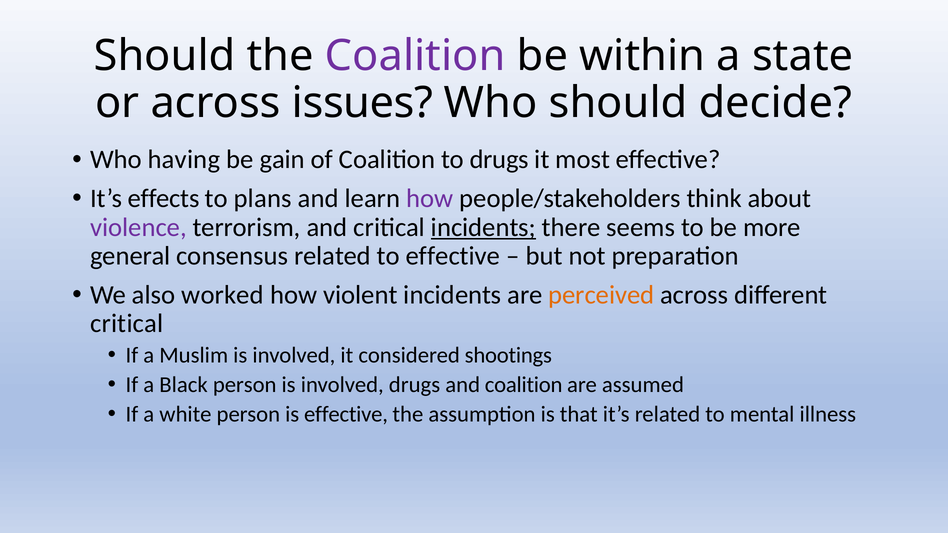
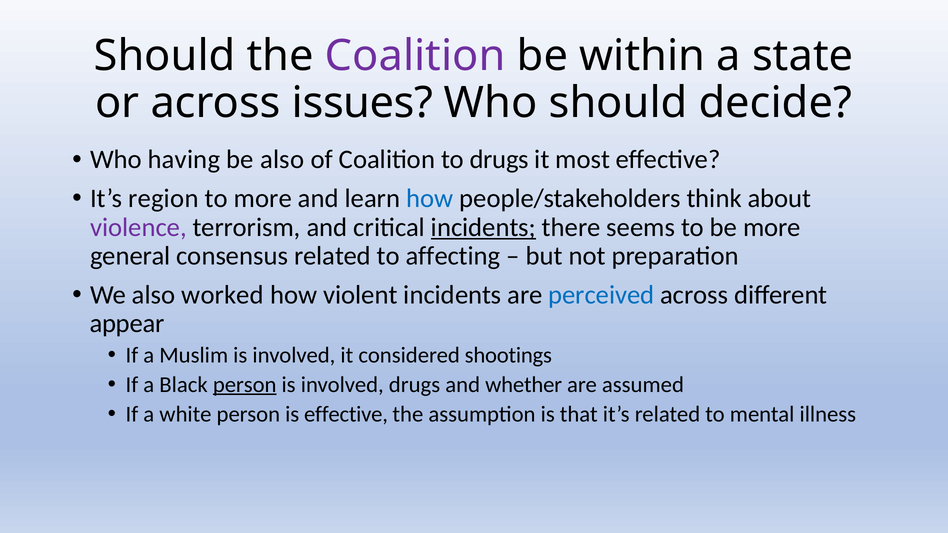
be gain: gain -> also (282, 160)
effects: effects -> region (163, 198)
to plans: plans -> more (263, 198)
how colour: purple -> blue (430, 198)
to effective: effective -> affecting (453, 256)
perceived colour: orange -> blue (601, 295)
critical: critical -> appear (127, 324)
person underline: none -> present (245, 385)
and coalition: coalition -> whether (524, 385)
